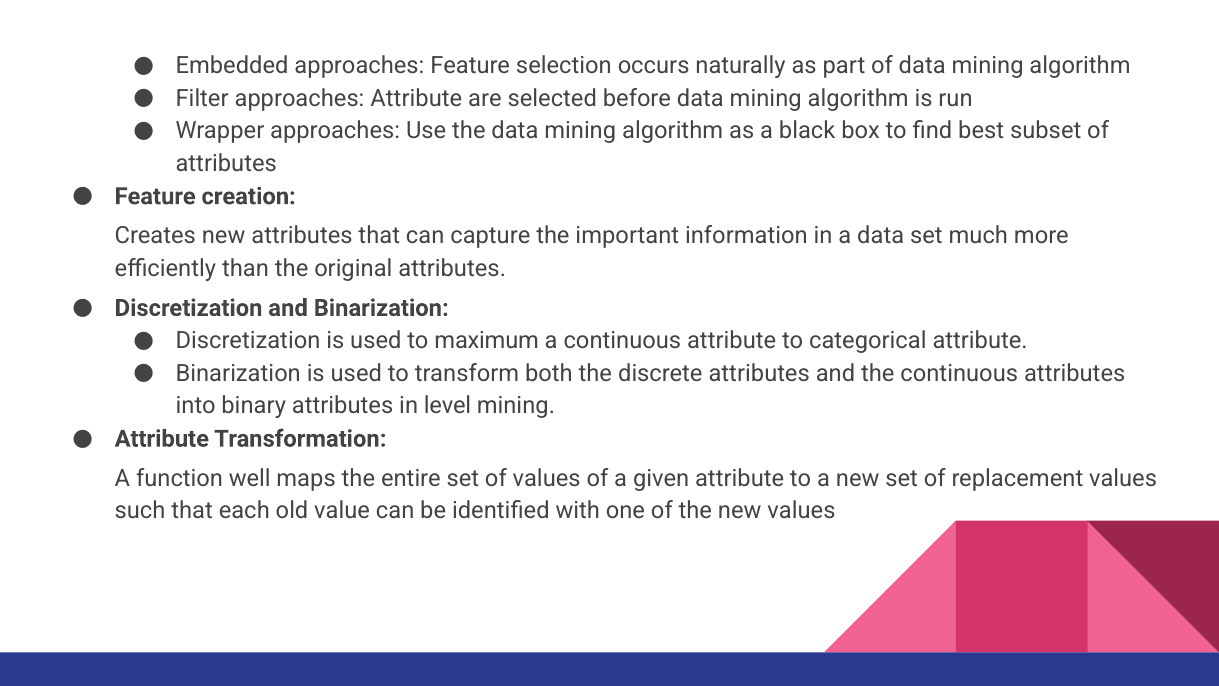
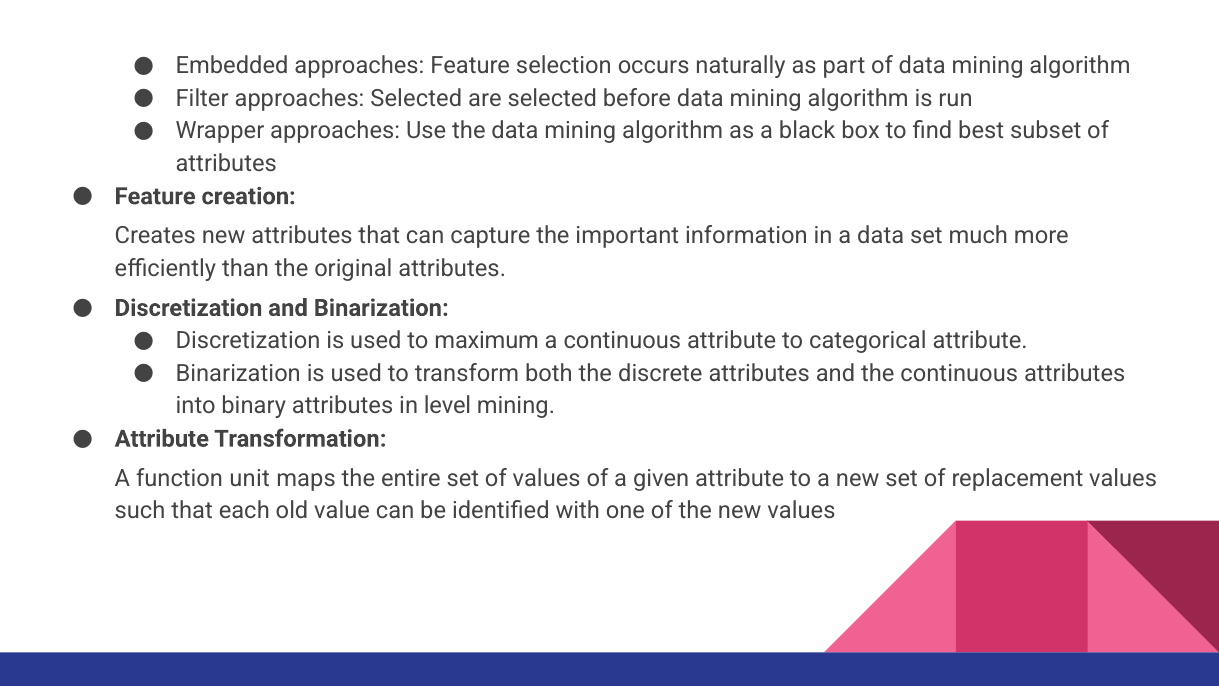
approaches Attribute: Attribute -> Selected (416, 98)
well: well -> unit (250, 478)
